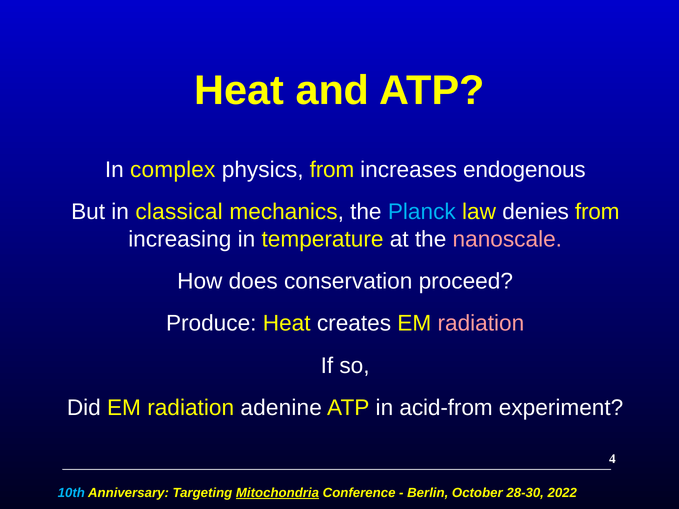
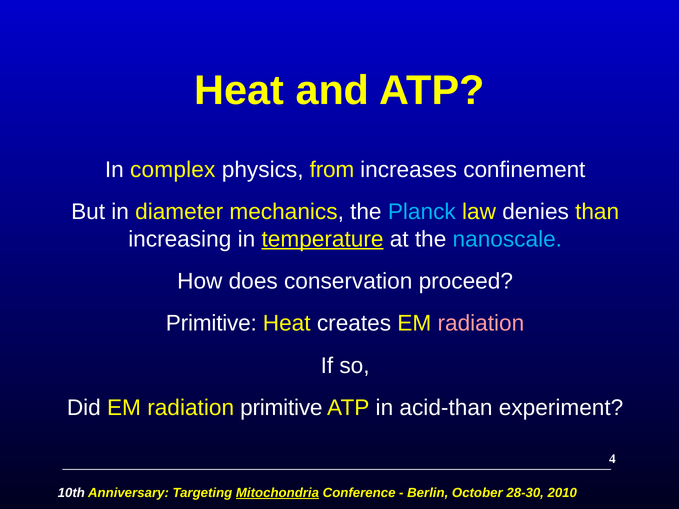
endogenous: endogenous -> confinement (524, 170)
classical: classical -> diameter (179, 212)
denies from: from -> than (597, 212)
temperature underline: none -> present (323, 239)
nanoscale colour: pink -> light blue (507, 239)
Produce: Produce -> Primitive (211, 324)
radiation adenine: adenine -> primitive (281, 408)
acid-from: acid-from -> acid-than (446, 408)
10th colour: light blue -> white (71, 493)
2022: 2022 -> 2010 (562, 493)
